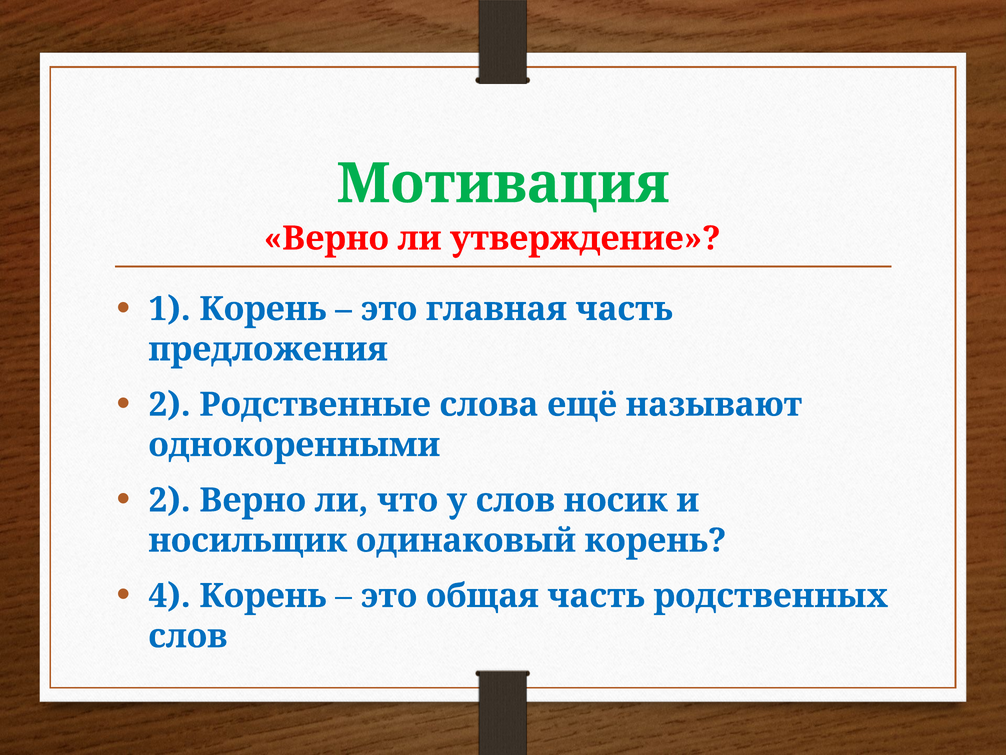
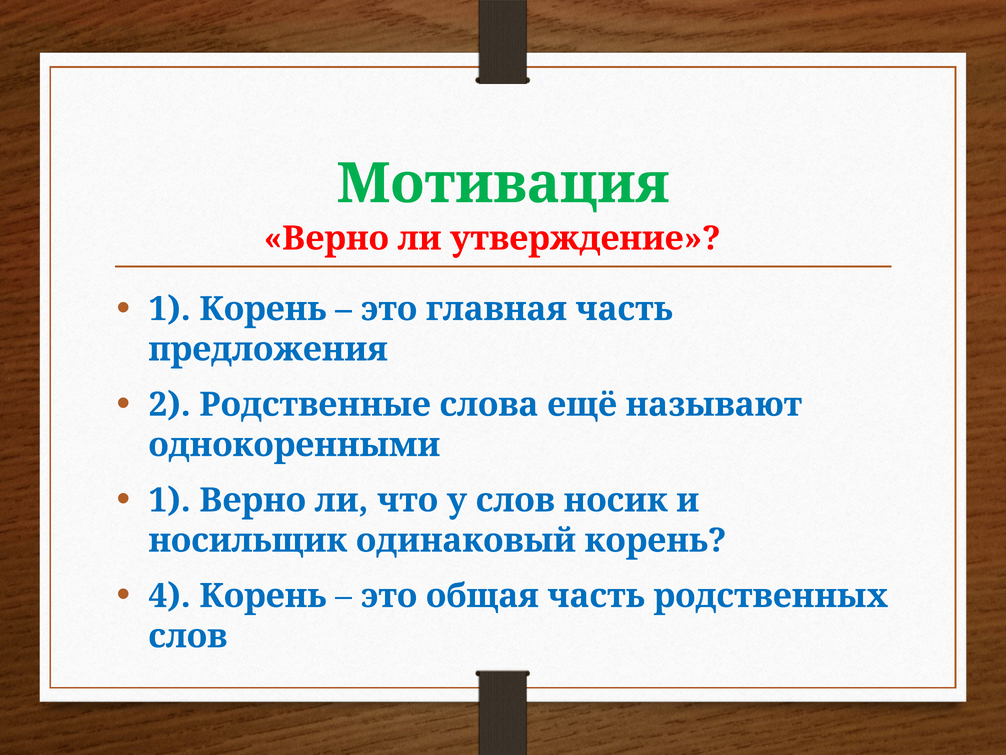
2: 2 -> 1 (170, 500)
